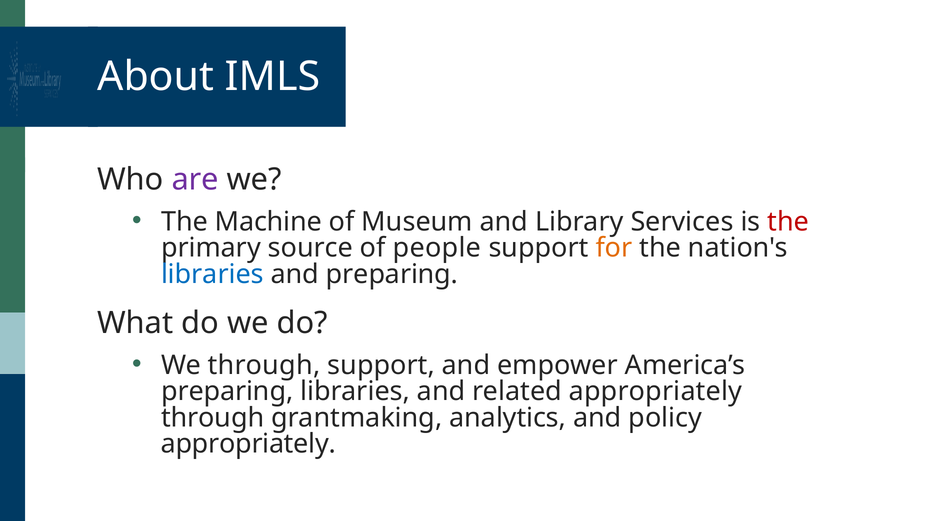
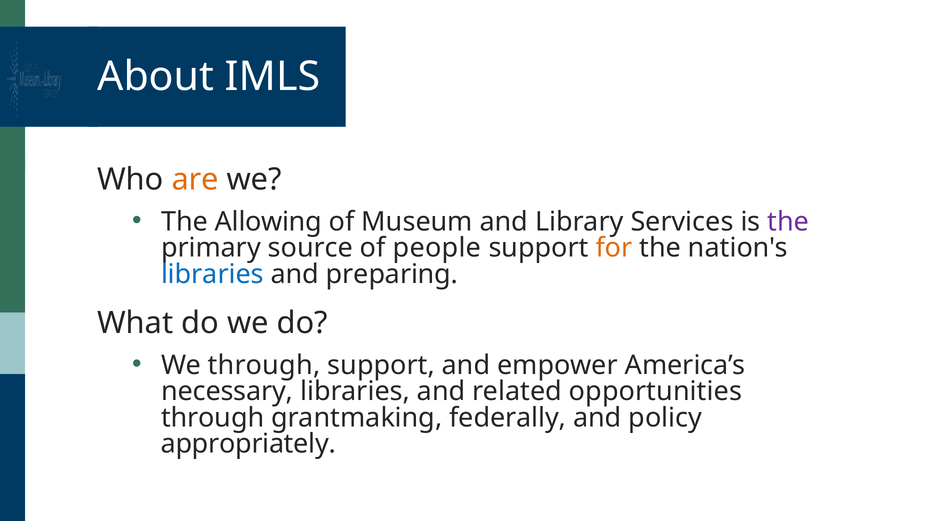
are colour: purple -> orange (195, 180)
Machine: Machine -> Allowing (268, 222)
the colour: red -> purple (788, 222)
preparing: preparing -> necessary (227, 391)
related appropriately: appropriately -> opportunities (655, 391)
analytics: analytics -> federally (508, 418)
